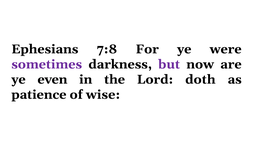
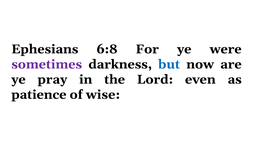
7:8: 7:8 -> 6:8 (107, 49)
but colour: purple -> blue (169, 64)
even: even -> pray (52, 80)
doth: doth -> even (200, 80)
